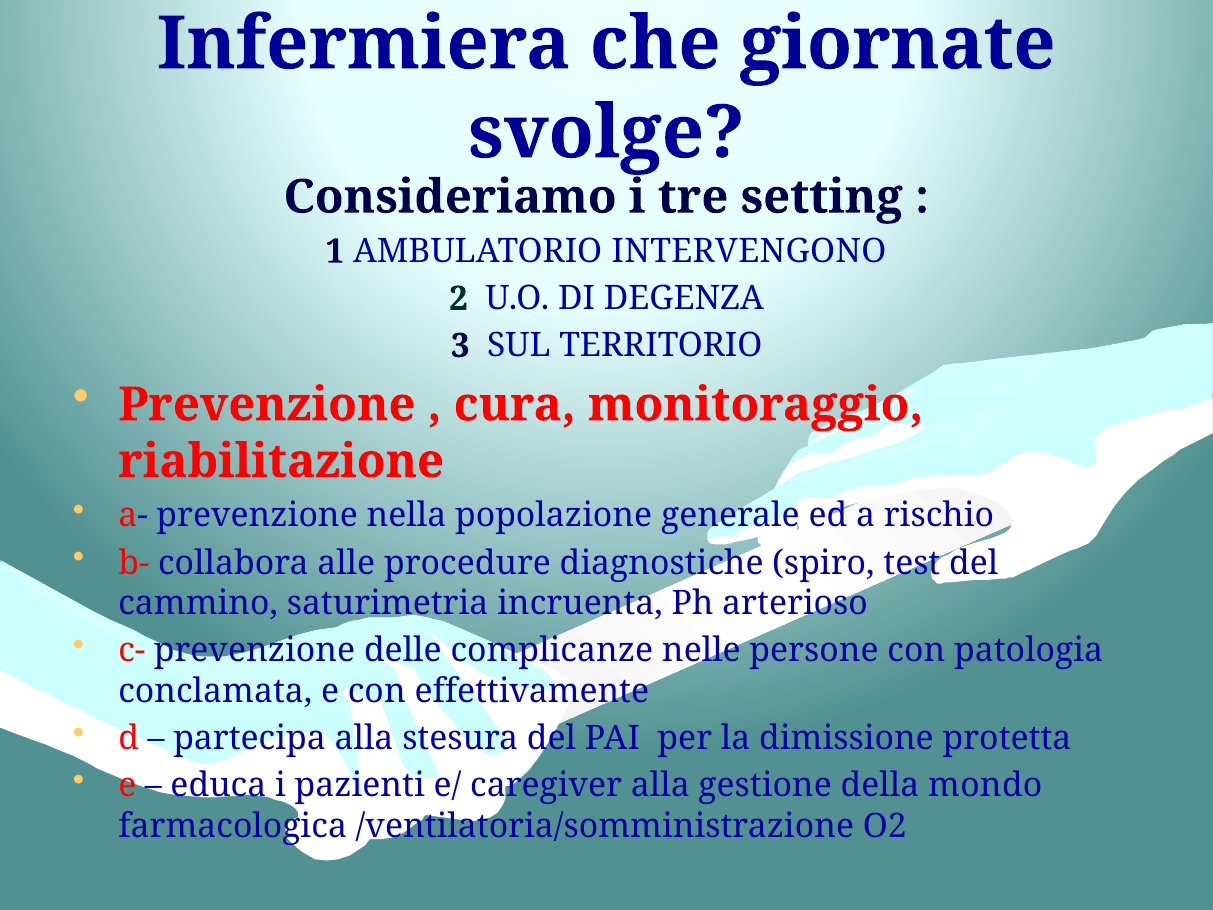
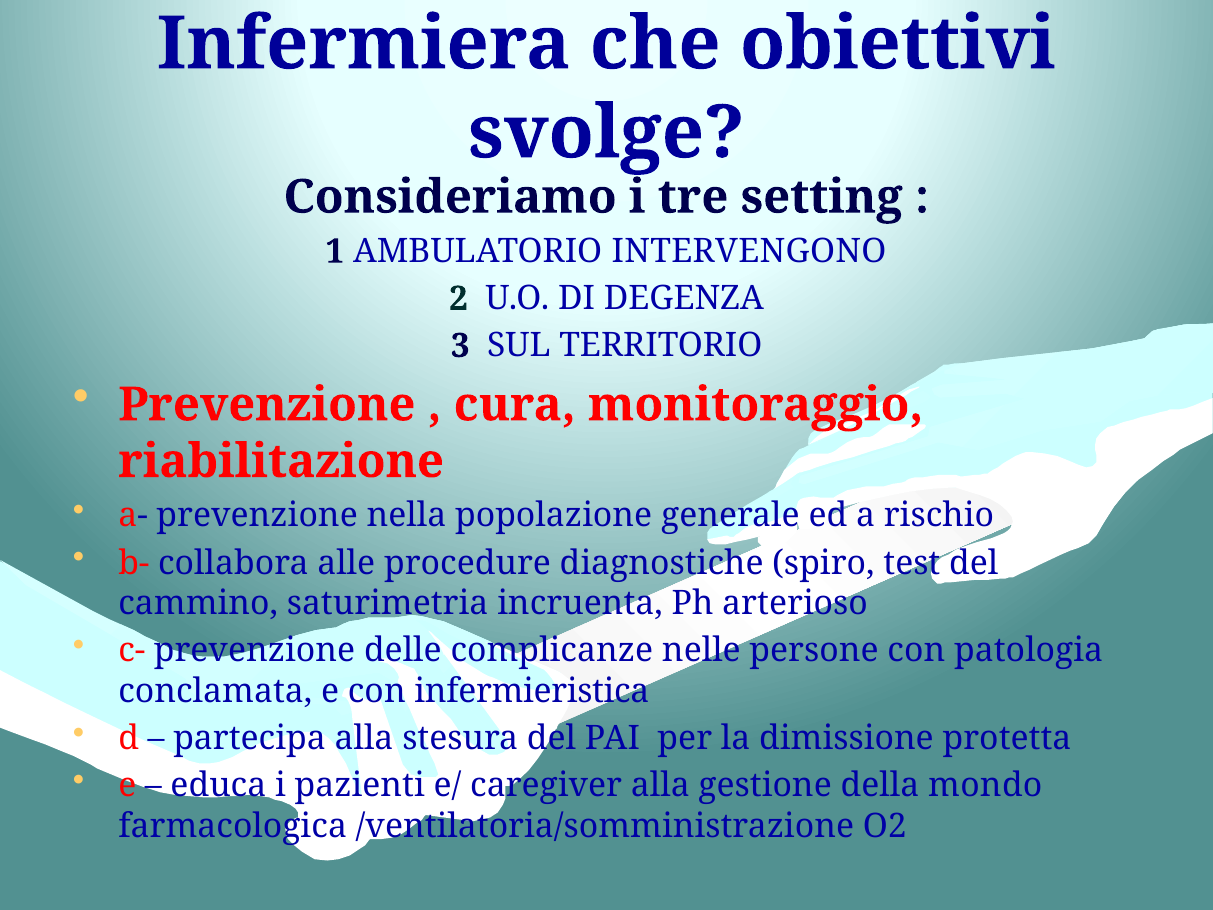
giornate: giornate -> obiettivi (898, 44)
effettivamente: effettivamente -> infermieristica (532, 691)
